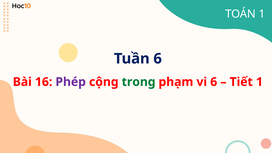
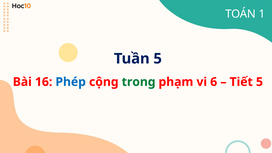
Tuần 6: 6 -> 5 (158, 59)
Phép colour: purple -> blue (71, 82)
Tiết 1: 1 -> 5 (259, 82)
